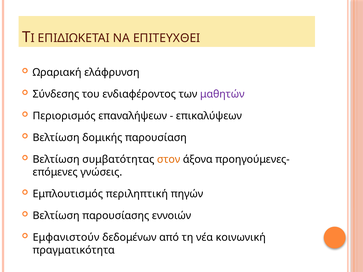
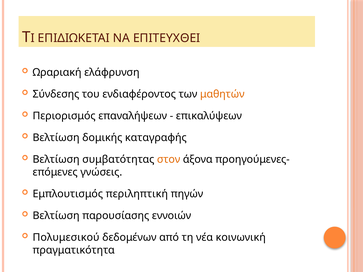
μαθητών colour: purple -> orange (222, 94)
παρουσίαση: παρουσίαση -> καταγραφής (156, 138)
Εμφανιστούν: Εμφανιστούν -> Πολυμεσικού (66, 238)
